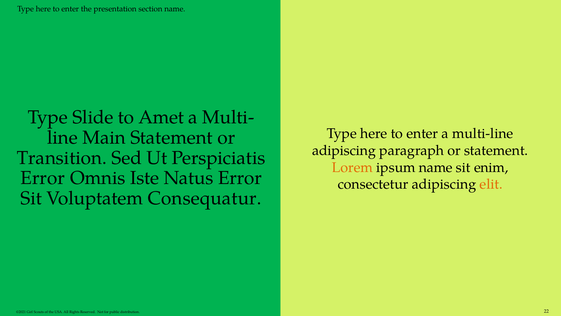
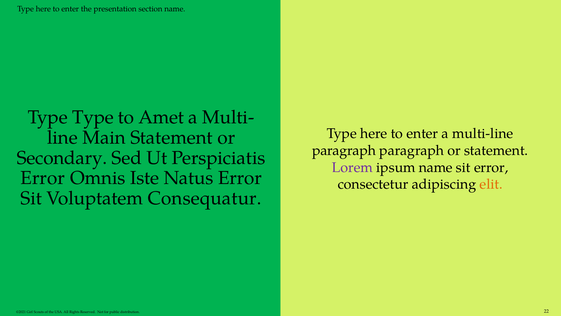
Type Slide: Slide -> Type (93, 117)
adipiscing: adipiscing -> paragraph (344, 150)
Transition: Transition -> Secondary (62, 158)
Lorem colour: orange -> purple (352, 167)
sit enim: enim -> error (491, 167)
